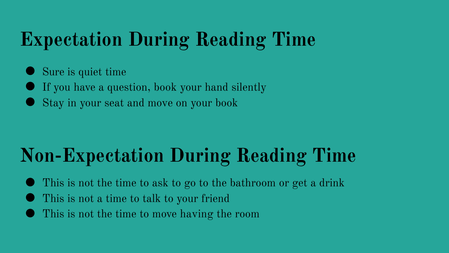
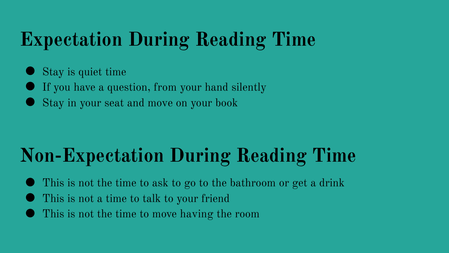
Sure: Sure -> Stay (53, 72)
question book: book -> from (165, 87)
